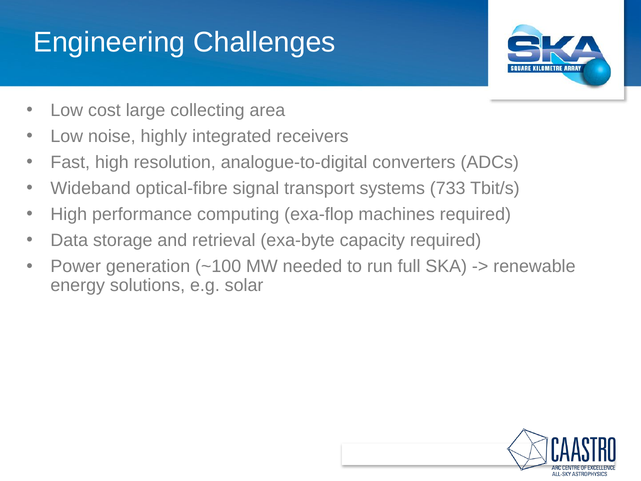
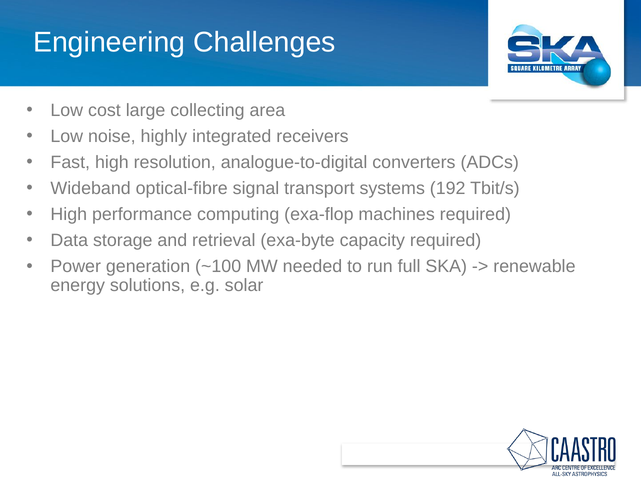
733: 733 -> 192 (448, 188)
